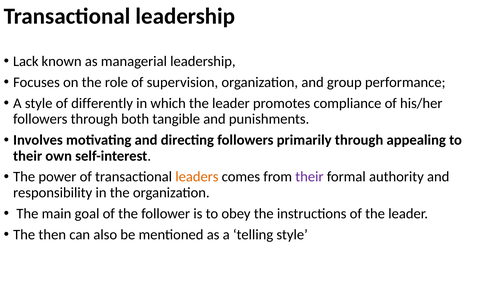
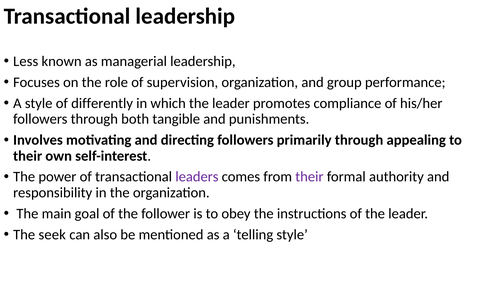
Lack: Lack -> Less (26, 61)
leaders colour: orange -> purple (197, 177)
then: then -> seek (52, 234)
